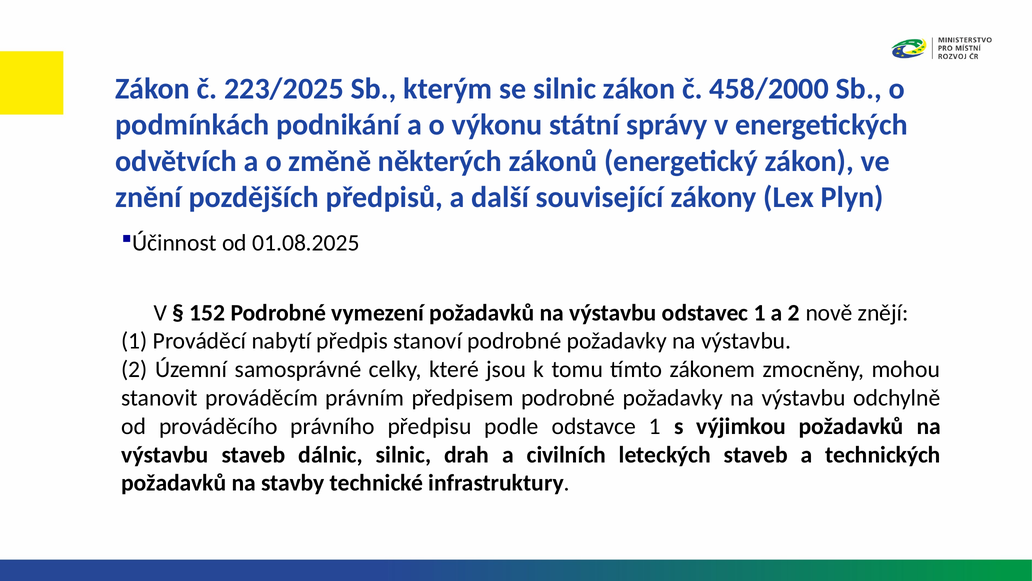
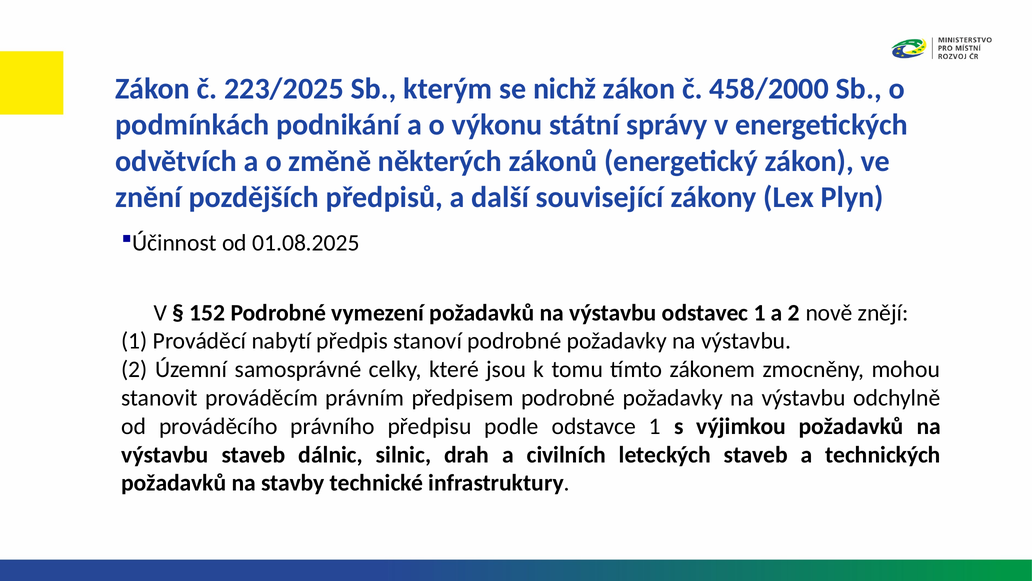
se silnic: silnic -> nichž (565, 89)
